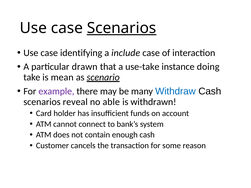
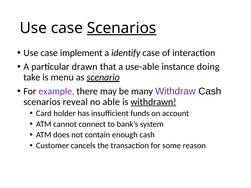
identifying: identifying -> implement (81, 53)
include: include -> identify (126, 53)
use-take: use-take -> use-able (142, 67)
mean: mean -> menu (62, 77)
Withdraw colour: blue -> purple (175, 91)
withdrawn underline: none -> present (153, 102)
